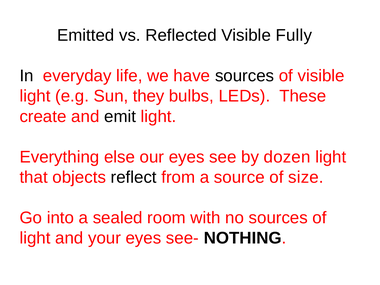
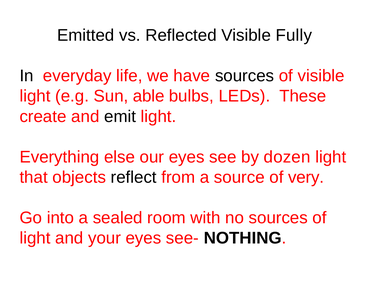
they: they -> able (149, 96)
size: size -> very (306, 177)
